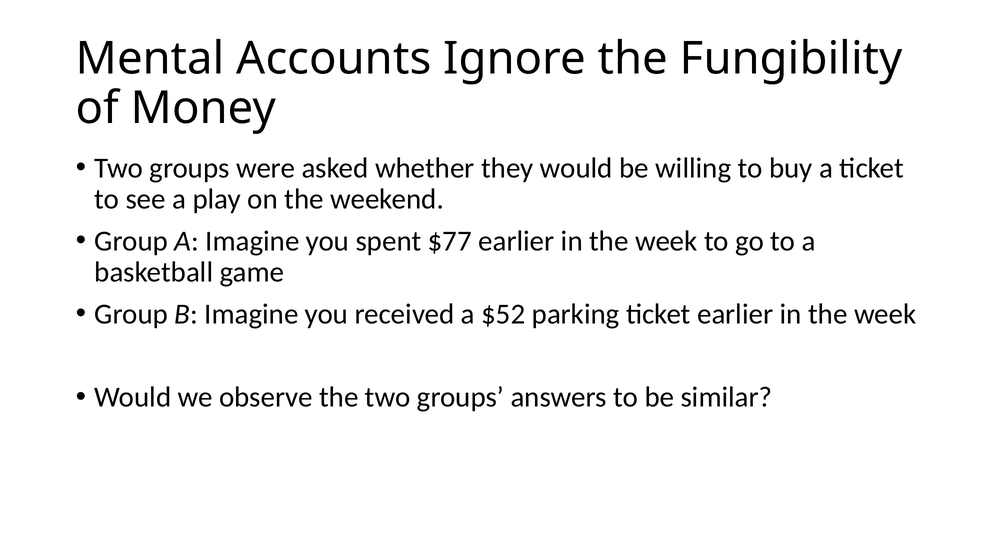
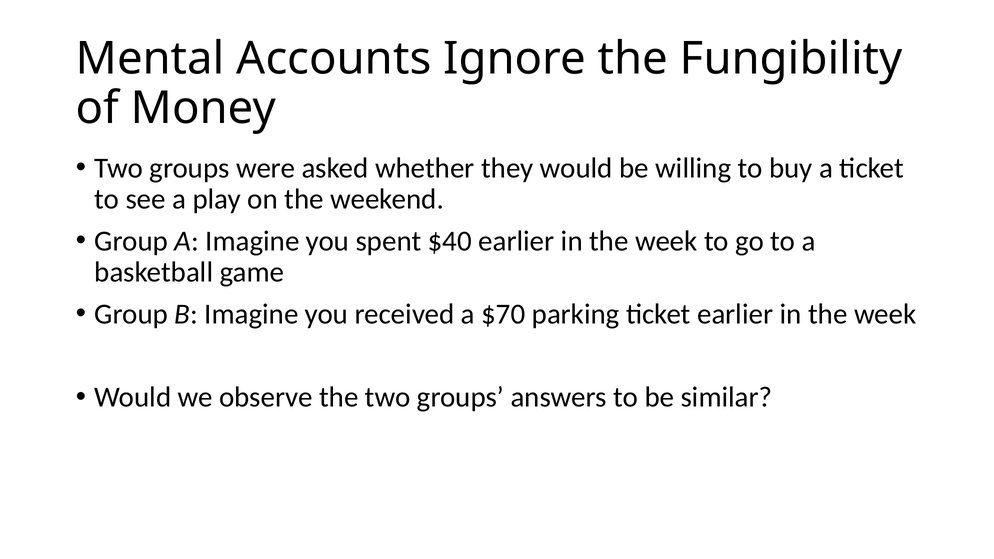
$77: $77 -> $40 (450, 241)
$52: $52 -> $70 (503, 314)
